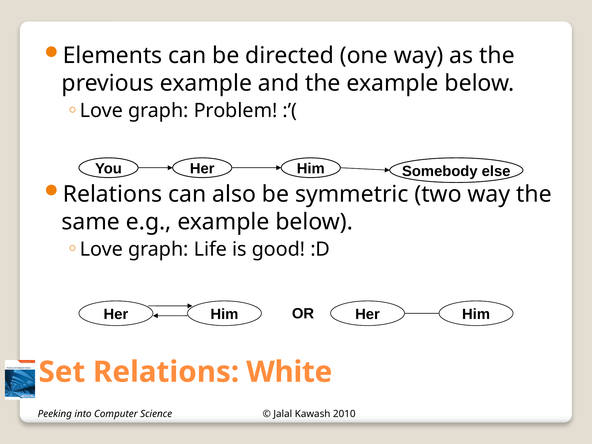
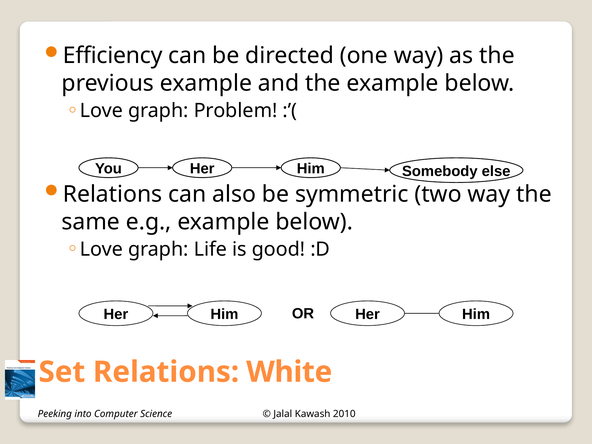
Elements: Elements -> Efficiency (113, 56)
